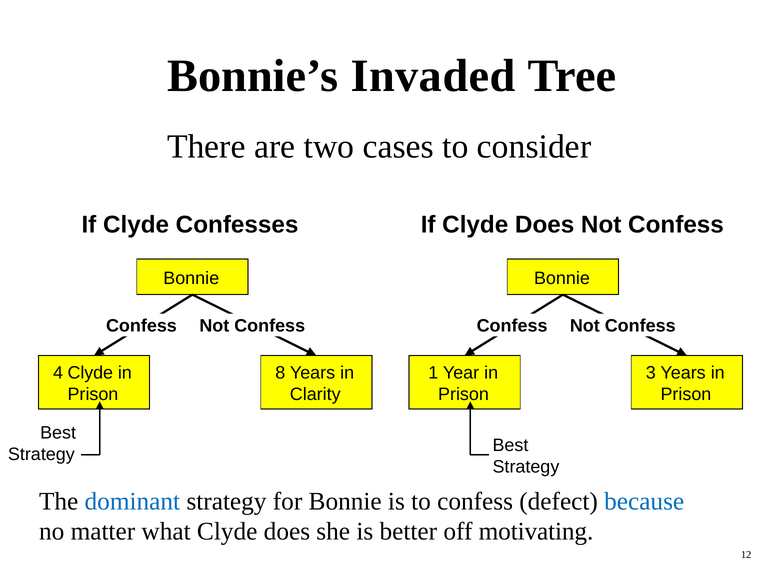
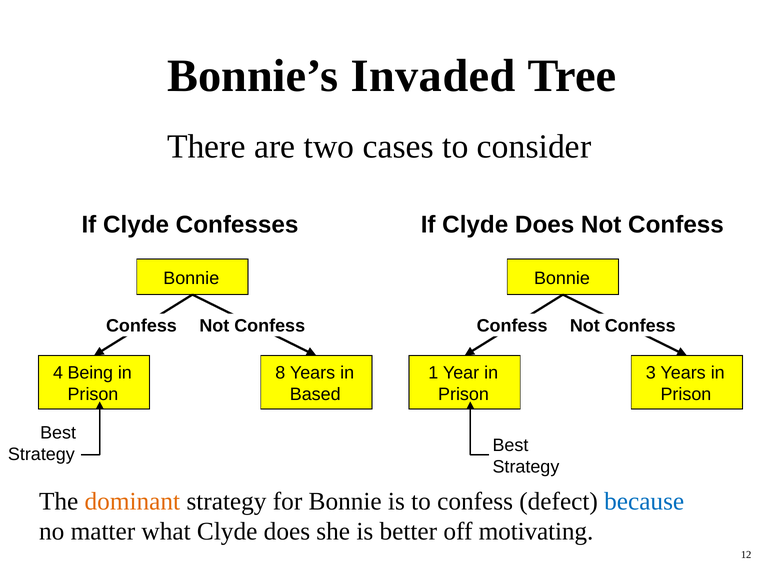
4 Clyde: Clyde -> Being (90, 373)
Clarity: Clarity -> Based (315, 395)
dominant colour: blue -> orange (132, 501)
